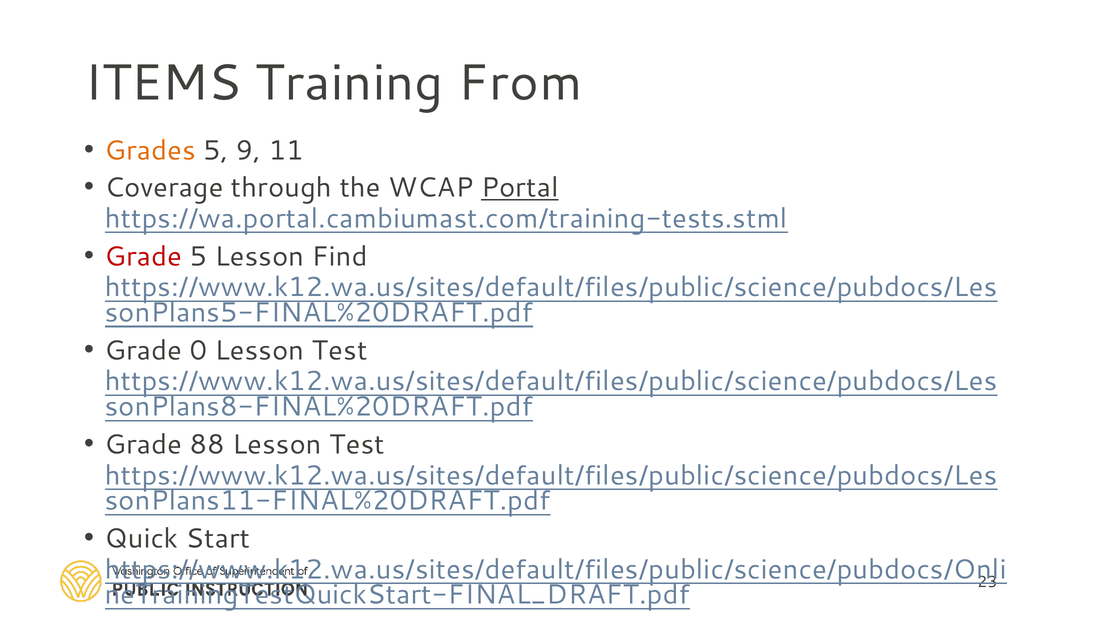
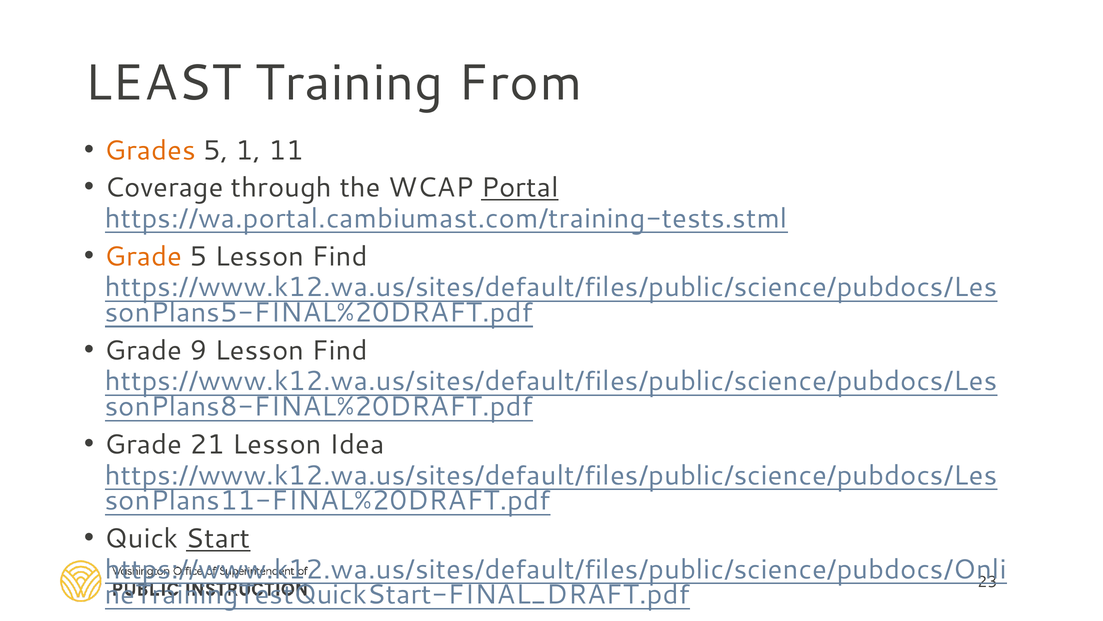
ITEMS: ITEMS -> LEAST (163, 83)
9: 9 -> 1 (249, 150)
Grade colour: red -> orange (143, 256)
0: 0 -> 9 (198, 350)
Test: Test -> Find (340, 350)
88: 88 -> 21 (207, 444)
Test: Test -> Idea (357, 444)
Start underline: none -> present (218, 538)
